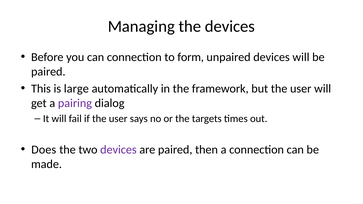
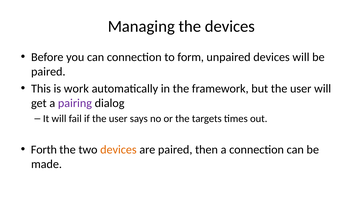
large: large -> work (76, 89)
Does: Does -> Forth (44, 150)
devices colour: purple -> orange (118, 150)
